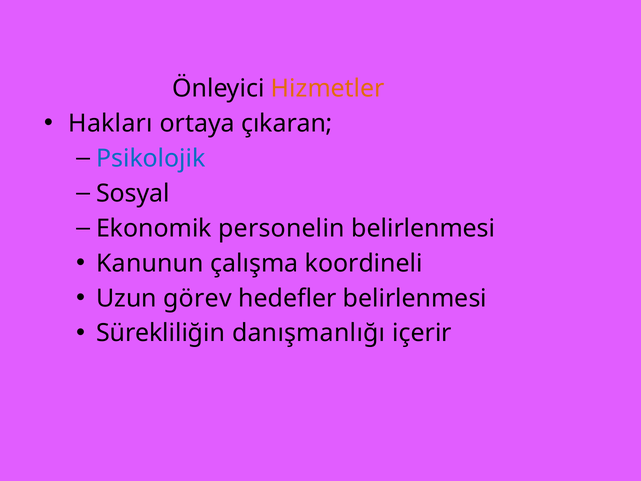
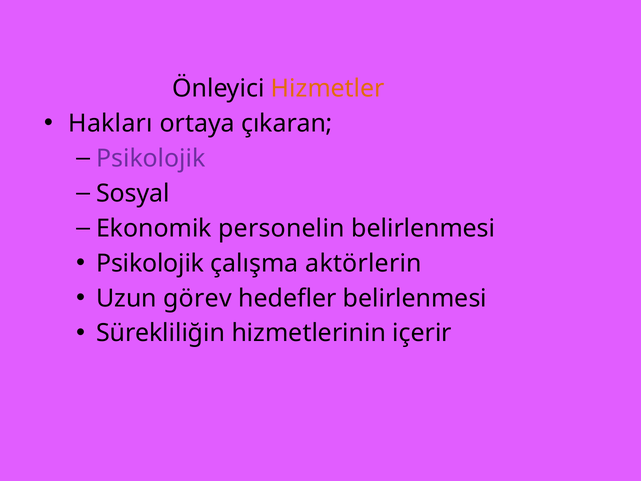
Psikolojik colour: blue -> purple (151, 158)
Kanunun: Kanunun -> Psikolojik (150, 263)
koordineli: koordineli -> aktörlerin (364, 263)
danışmanlığı: danışmanlığı -> hizmetlerinin (309, 333)
